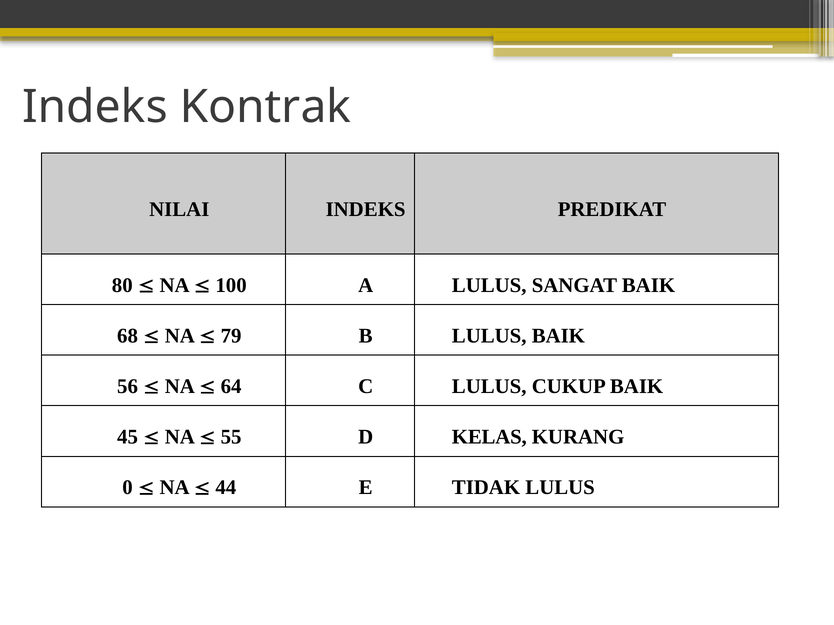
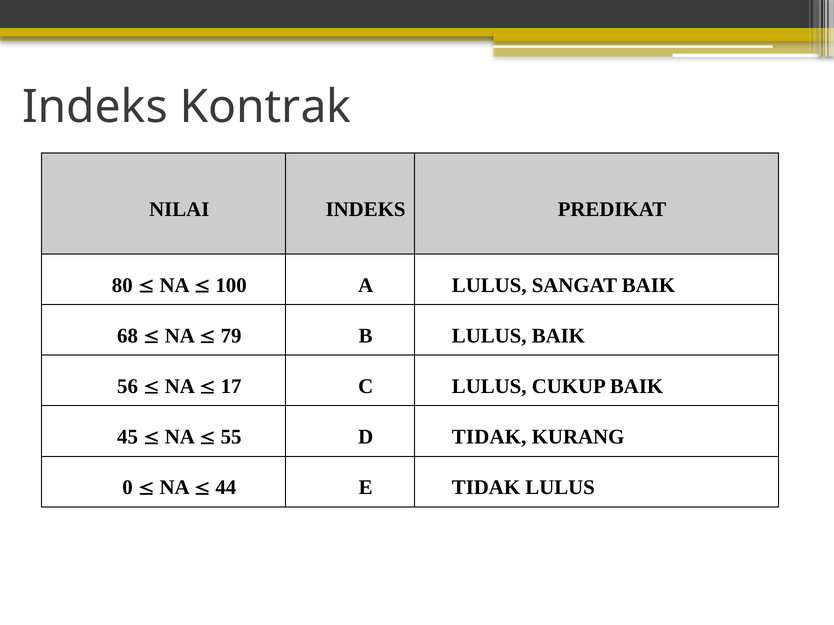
64: 64 -> 17 (231, 387)
D KELAS: KELAS -> TIDAK (489, 437)
